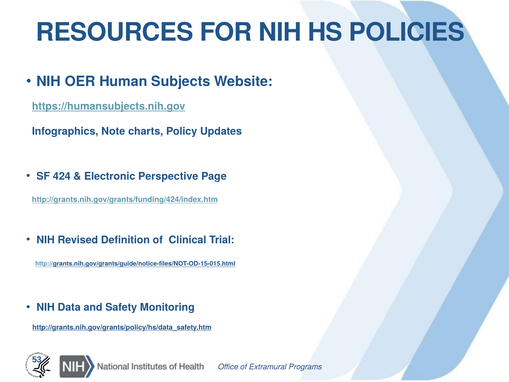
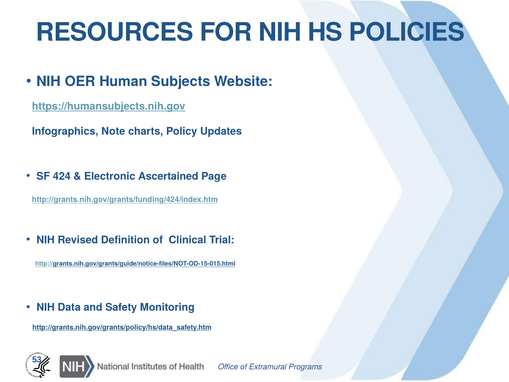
Perspective: Perspective -> Ascertained (168, 176)
